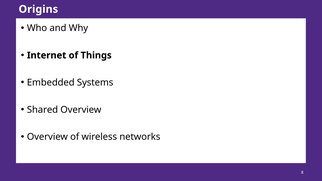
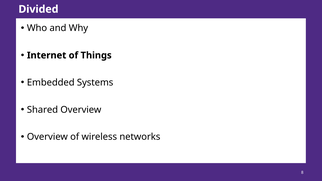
Origins: Origins -> Divided (38, 9)
